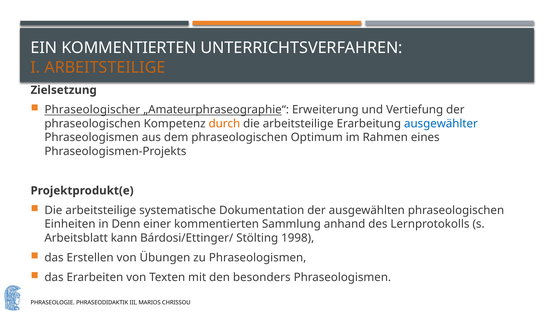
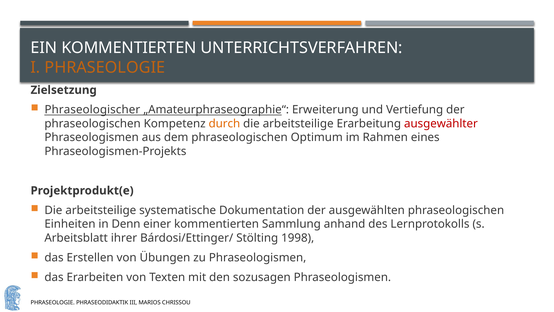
I ARBEITSTEILIGE: ARBEITSTEILIGE -> PHRASEOLOGIE (105, 67)
ausgewählter colour: blue -> red (441, 123)
kann: kann -> ihrer (124, 238)
besonders: besonders -> sozusagen (262, 277)
